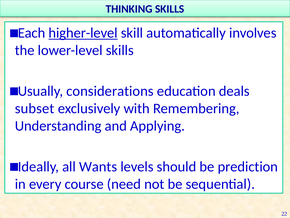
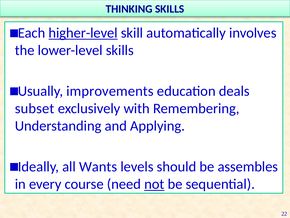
considerations: considerations -> improvements (110, 91)
prediction: prediction -> assembles (248, 166)
not underline: none -> present (154, 184)
